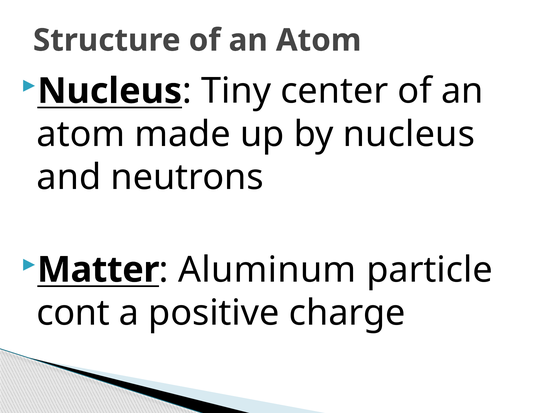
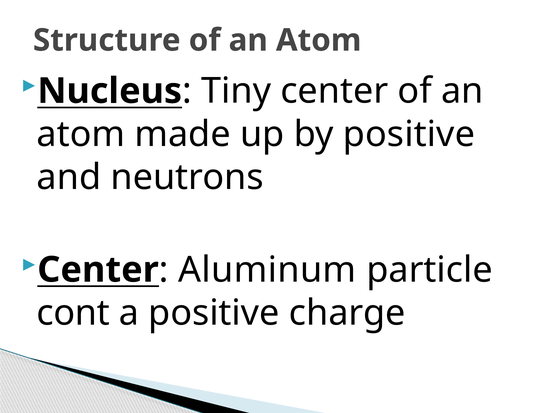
by nucleus: nucleus -> positive (409, 134)
Matter: Matter -> Center (98, 270)
